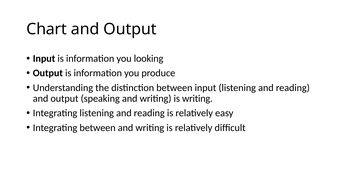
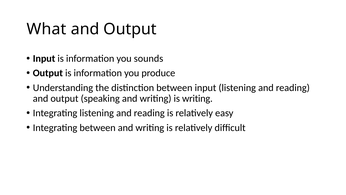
Chart: Chart -> What (47, 29)
looking: looking -> sounds (149, 58)
